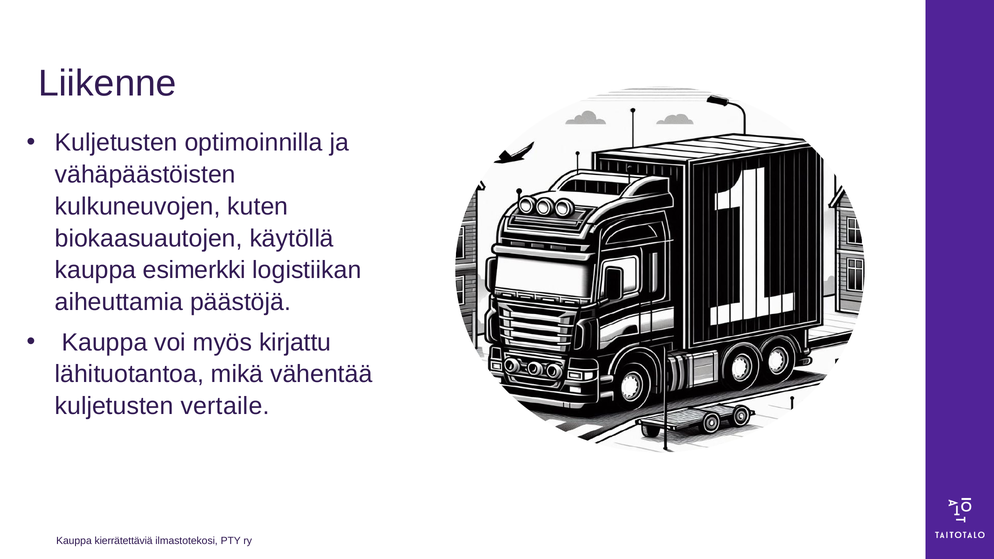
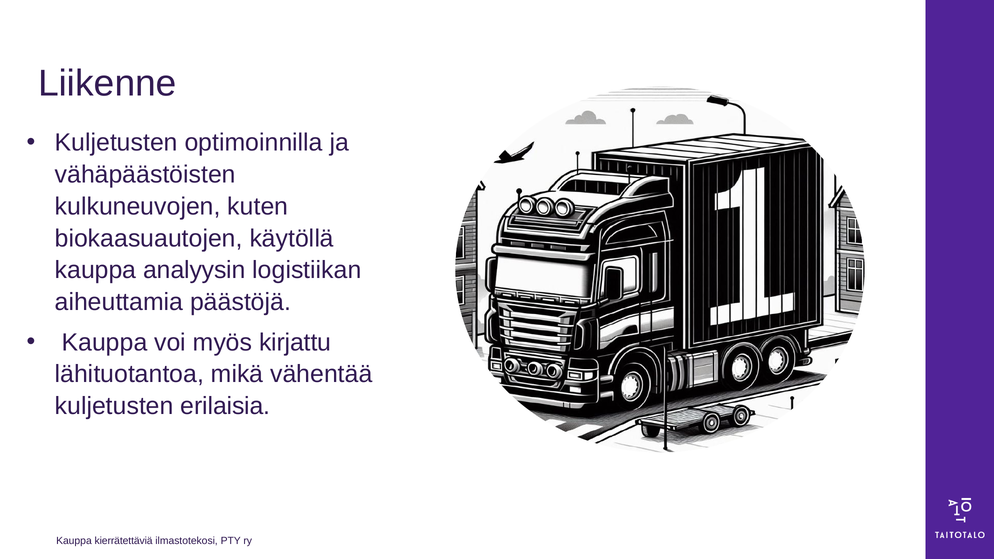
esimerkki: esimerkki -> analyysin (194, 270)
vertaile: vertaile -> erilaisia (225, 406)
